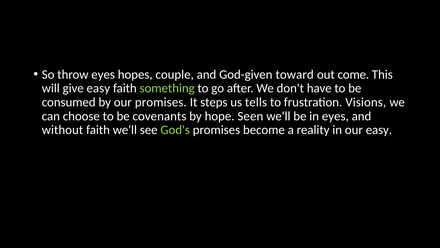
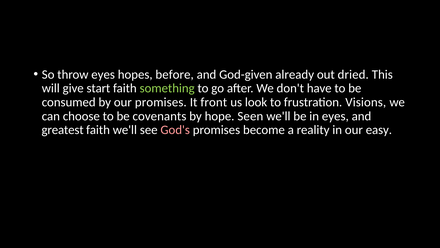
couple: couple -> before (175, 74)
toward: toward -> already (295, 74)
come: come -> dried (353, 74)
give easy: easy -> start (98, 88)
steps: steps -> front (214, 102)
tells: tells -> look (256, 102)
without: without -> greatest (63, 130)
God's colour: light green -> pink (175, 130)
